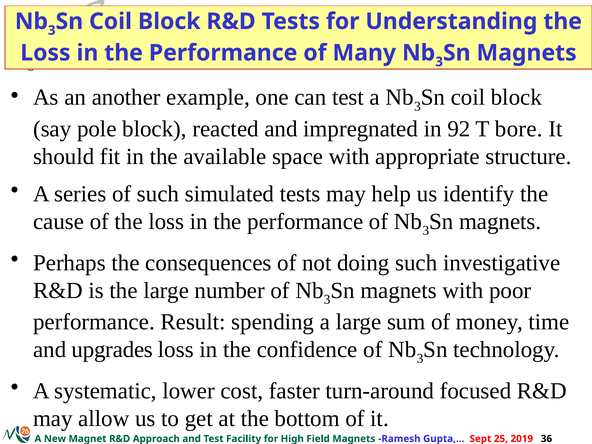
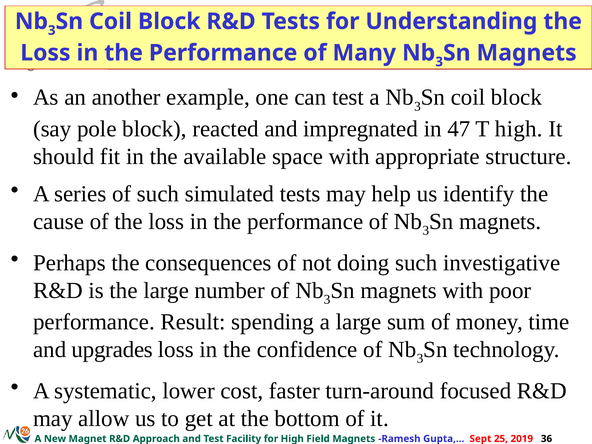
92: 92 -> 47 (459, 129)
T bore: bore -> high (519, 129)
